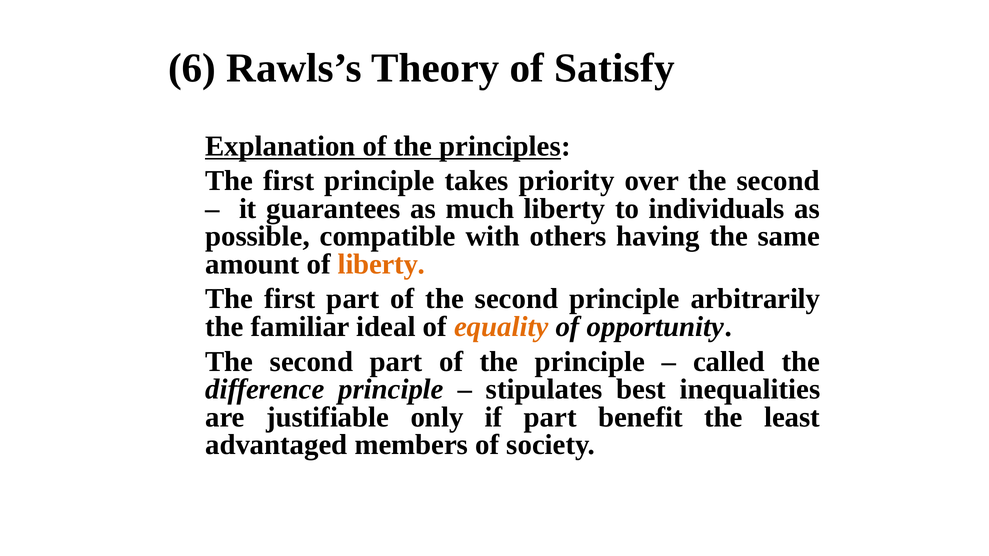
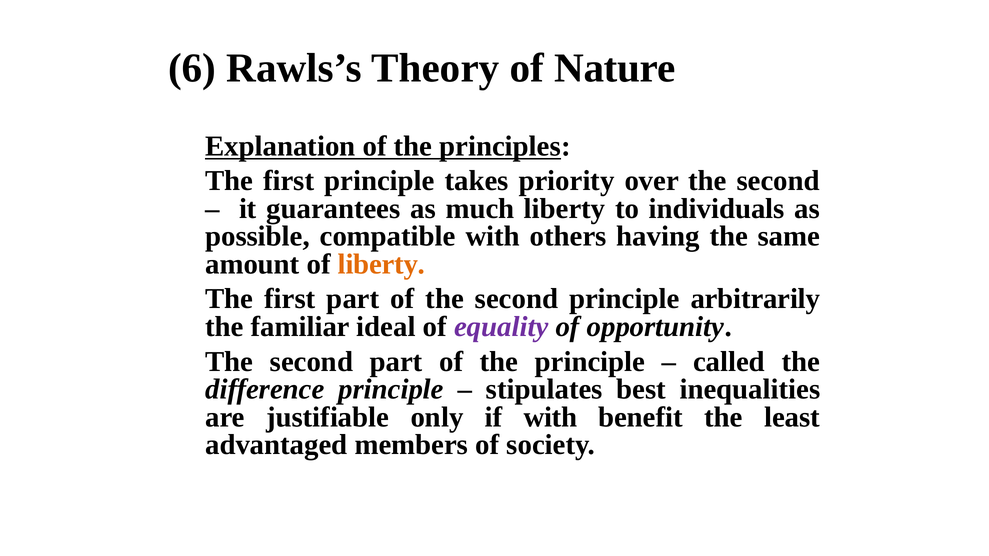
Satisfy: Satisfy -> Nature (615, 68)
equality colour: orange -> purple (501, 327)
if part: part -> with (550, 417)
